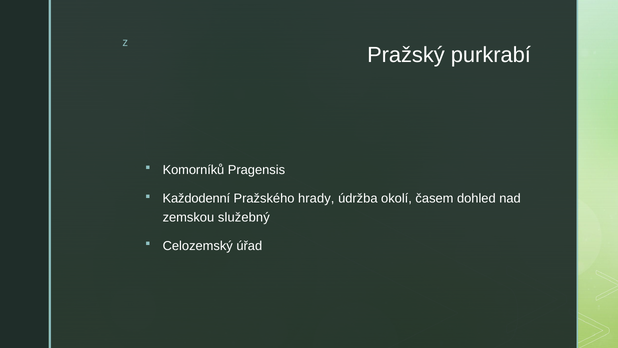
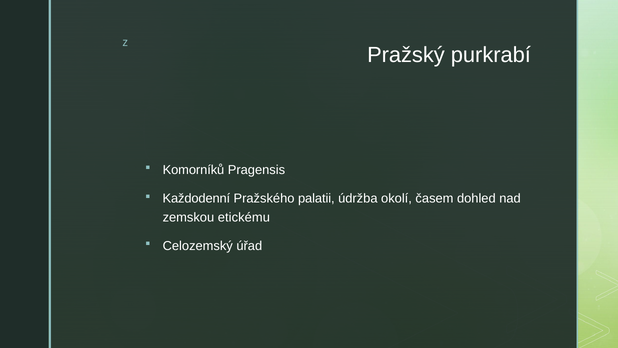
hrady: hrady -> palatii (316, 199)
služebný: služebný -> etickému (244, 217)
